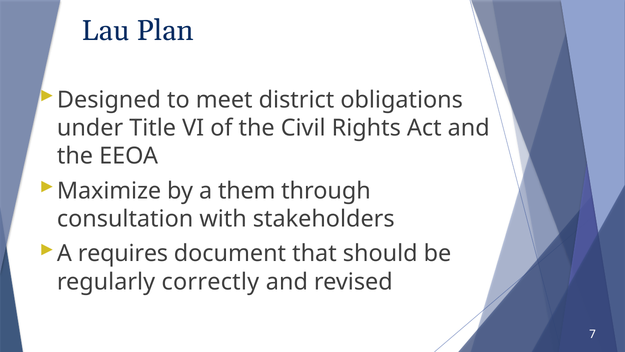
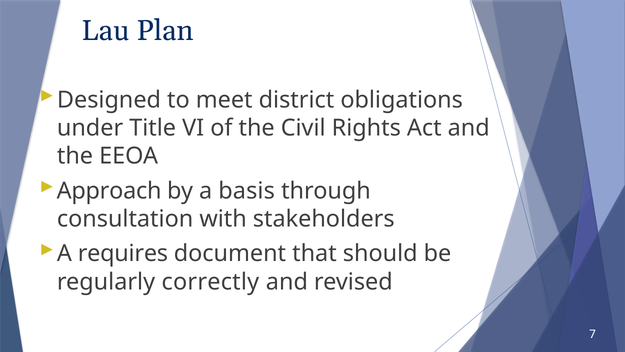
Maximize: Maximize -> Approach (109, 191)
them: them -> basis (247, 191)
